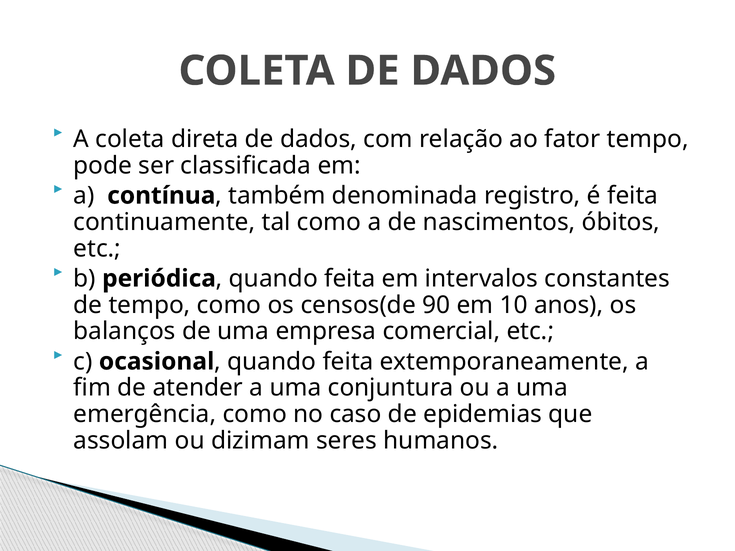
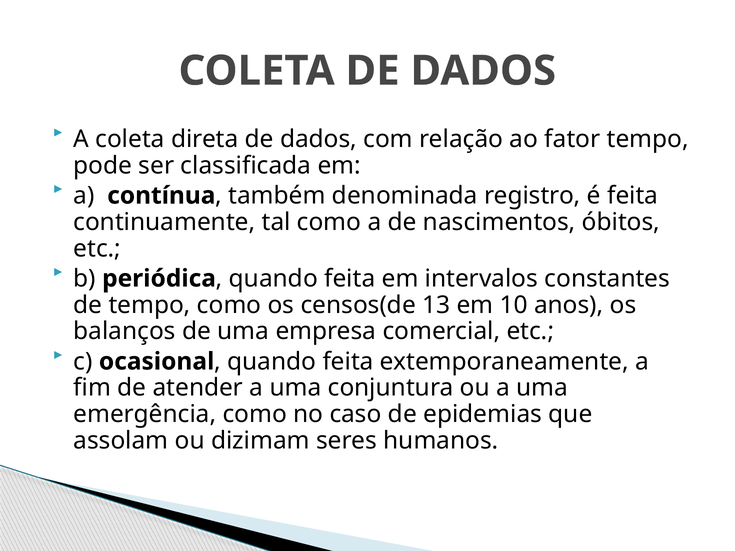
90: 90 -> 13 (436, 305)
